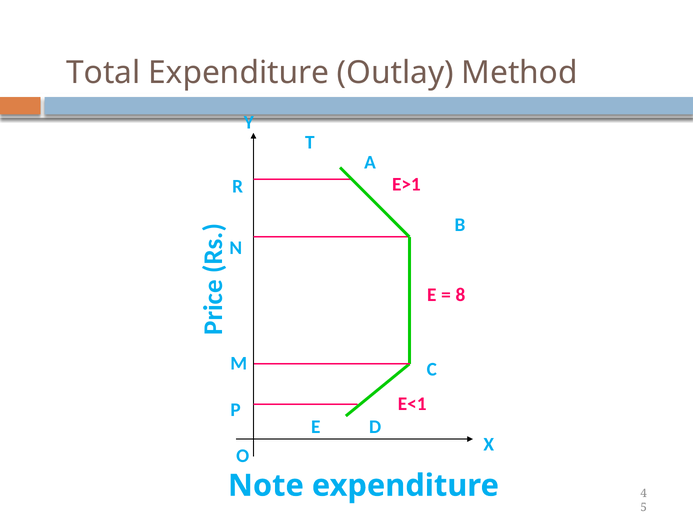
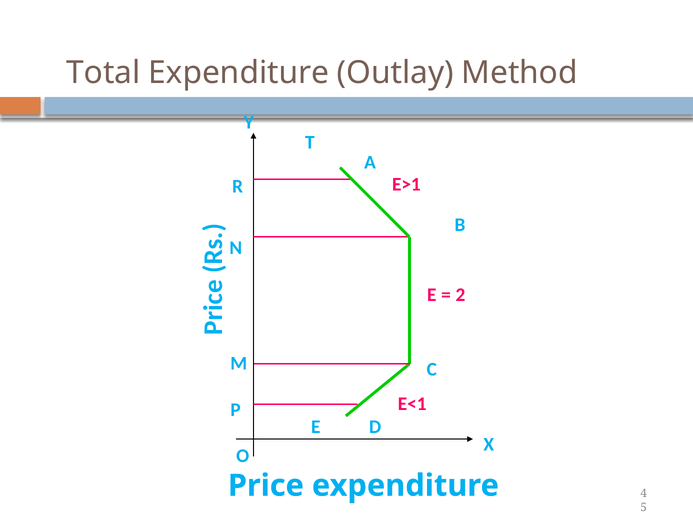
8: 8 -> 2 (460, 295)
Note: Note -> Price (266, 485)
